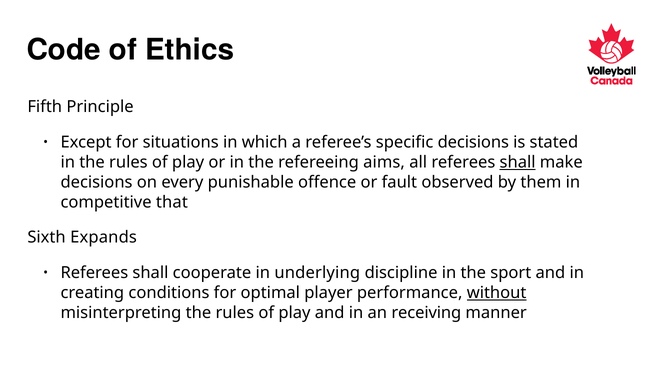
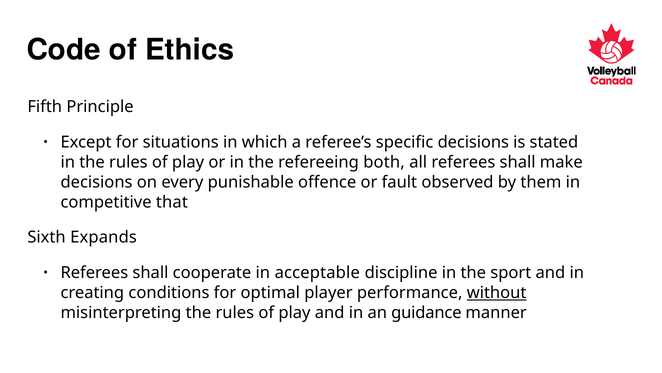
aims: aims -> both (384, 162)
shall underline: present -> none (518, 162)
underlying: underlying -> acceptable (317, 272)
receiving: receiving -> guidance (426, 312)
